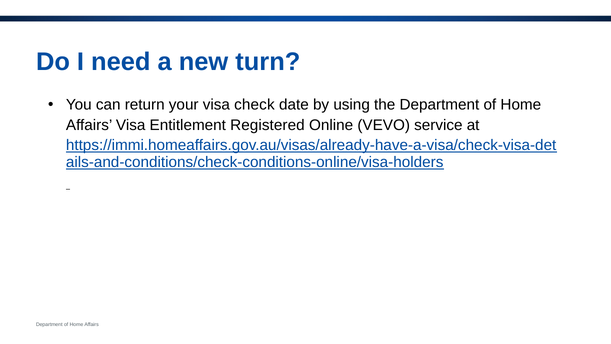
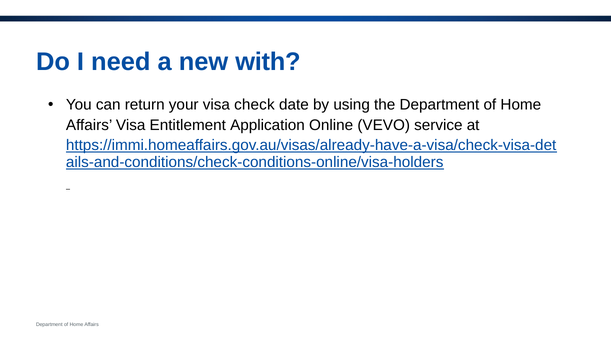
turn: turn -> with (268, 62)
Registered: Registered -> Application (267, 125)
